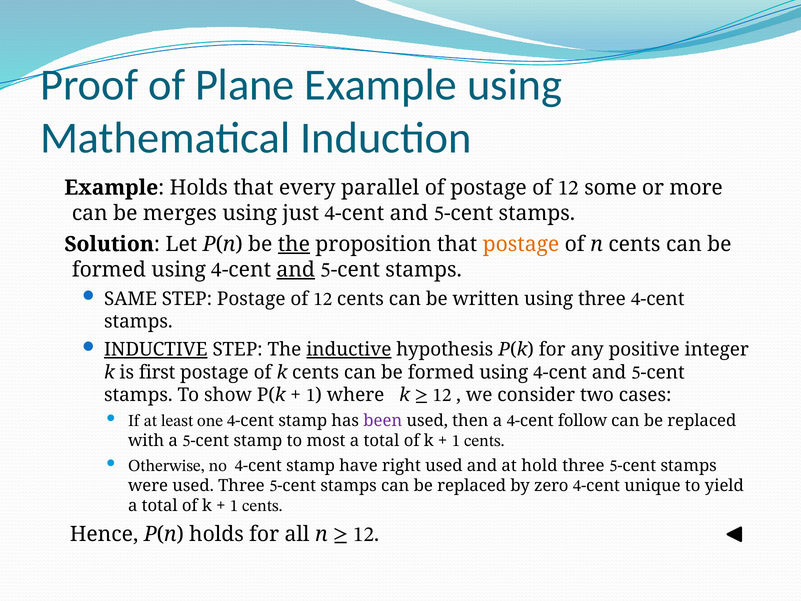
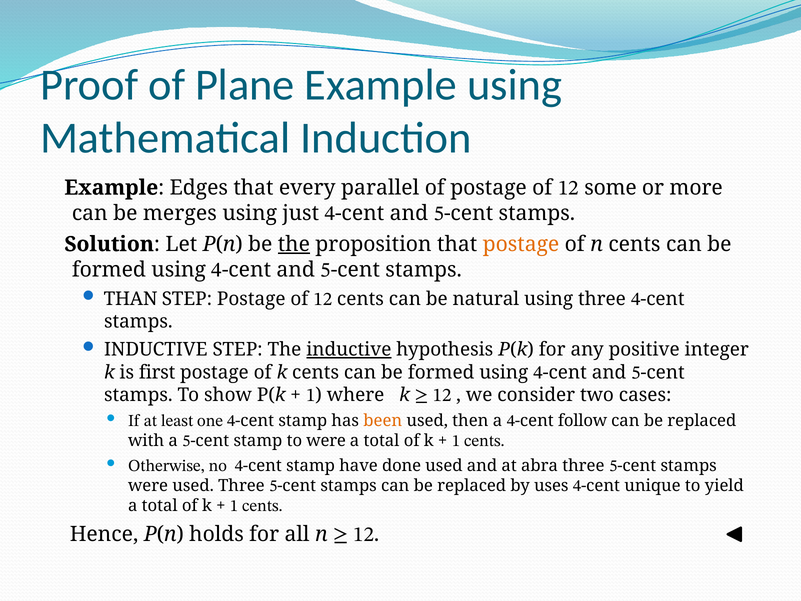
Example Holds: Holds -> Edges (199, 188)
and underline: present -> none (296, 269)
SAME: SAME -> THAN (131, 299)
written: written -> natural (486, 299)
INDUCTIVE underline: present -> none (156, 349)
been colour: purple -> orange (383, 421)
to most: most -> were (326, 441)
right: right -> done (402, 465)
hold: hold -> abra (540, 465)
zero: zero -> uses (551, 485)
